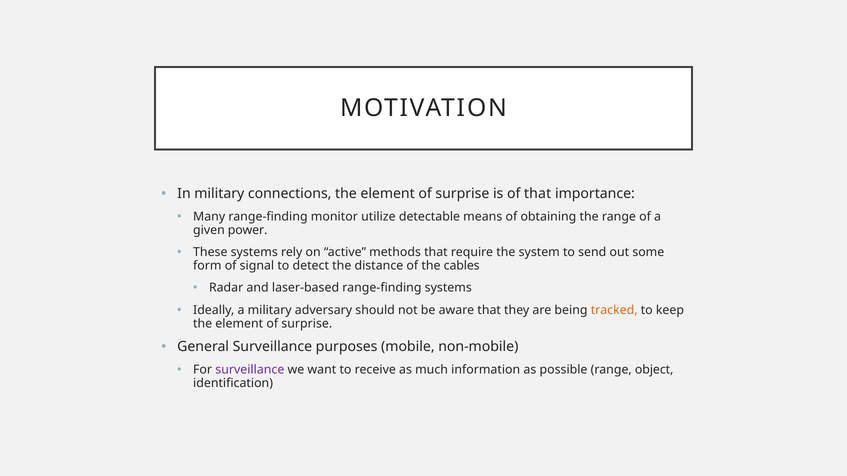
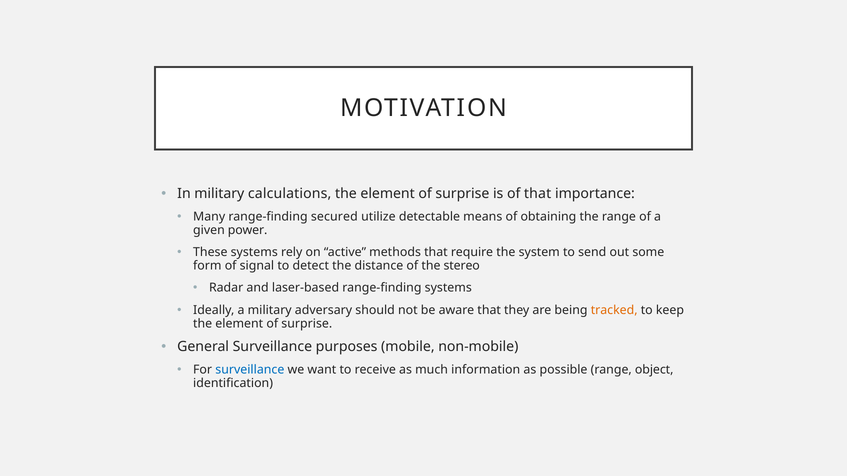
connections: connections -> calculations (290, 194)
monitor: monitor -> secured (334, 217)
cables: cables -> stereo (462, 266)
surveillance colour: purple -> blue (250, 370)
